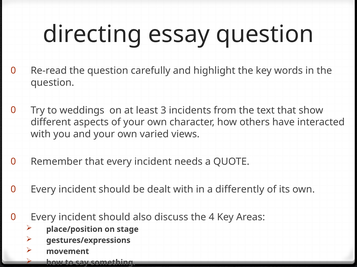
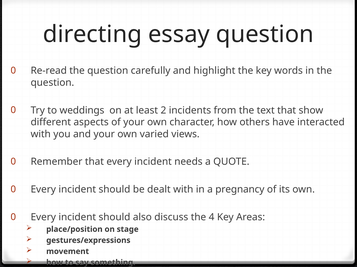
3: 3 -> 2 (163, 111)
differently: differently -> pregnancy (240, 190)
